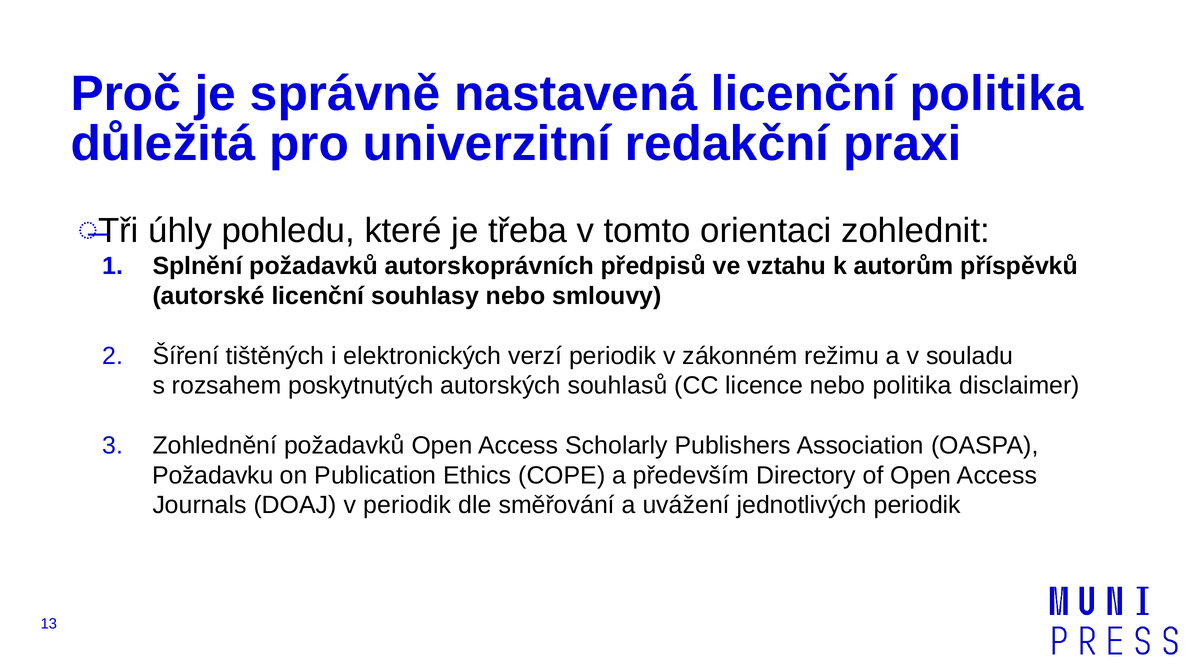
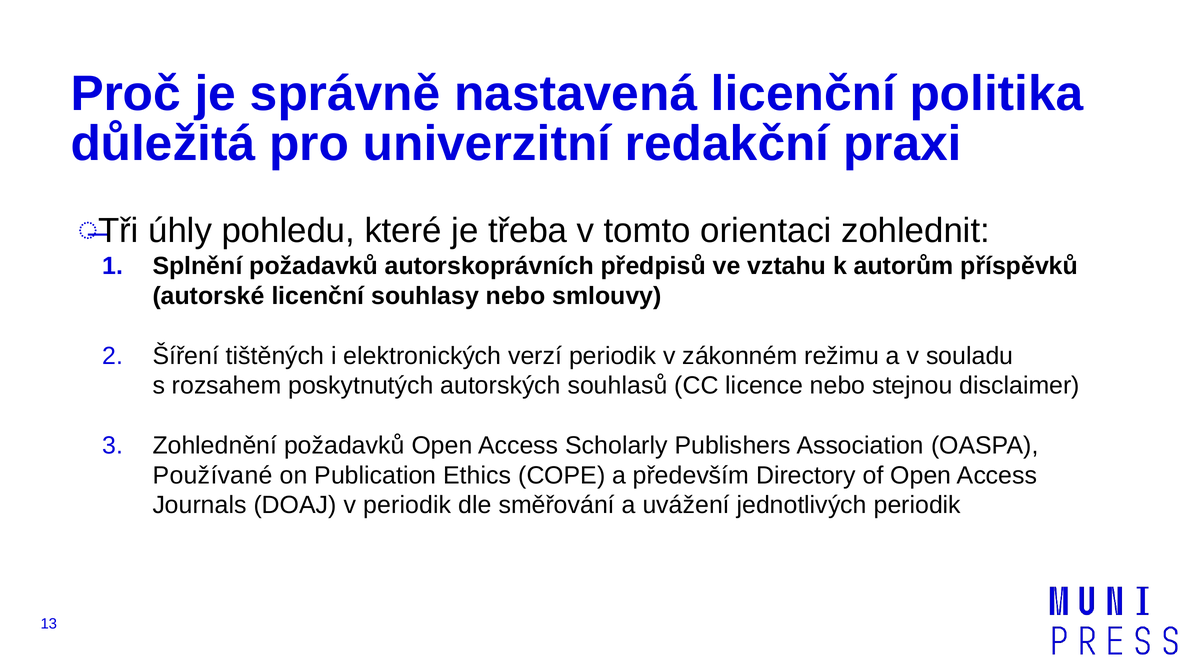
nebo politika: politika -> stejnou (912, 385)
Požadavku: Požadavku -> Používané (213, 475)
